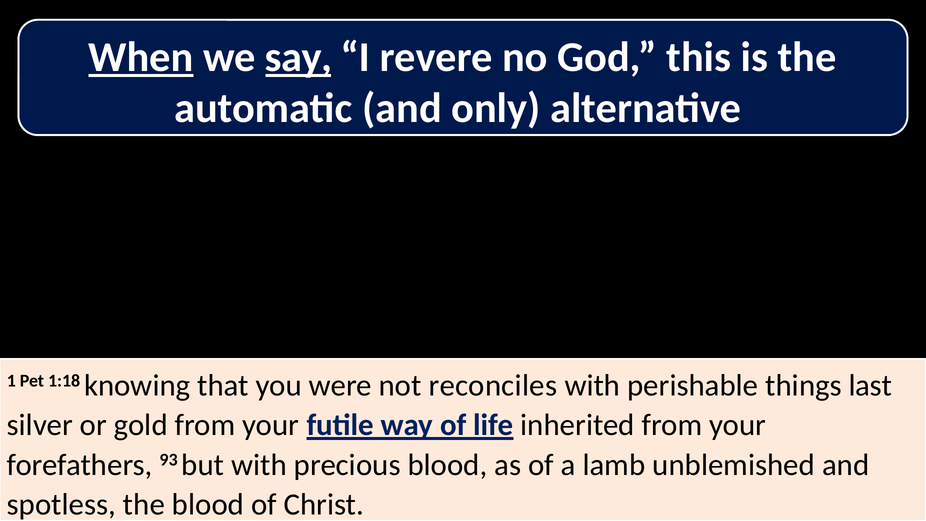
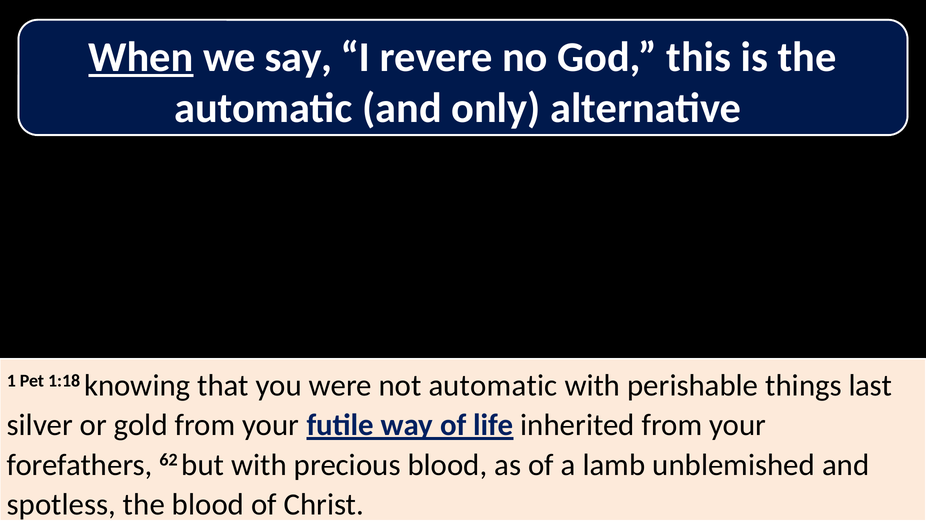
say underline: present -> none (298, 57)
not reconciles: reconciles -> automatic (493, 385)
93: 93 -> 62 (169, 460)
